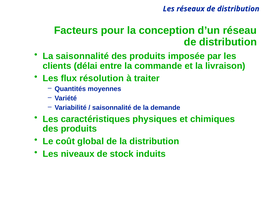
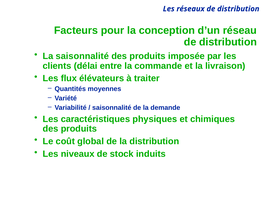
résolution: résolution -> élévateurs (102, 78)
